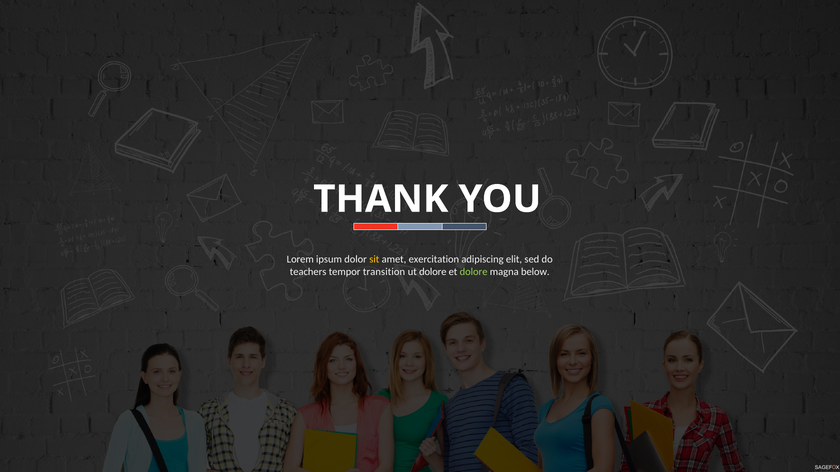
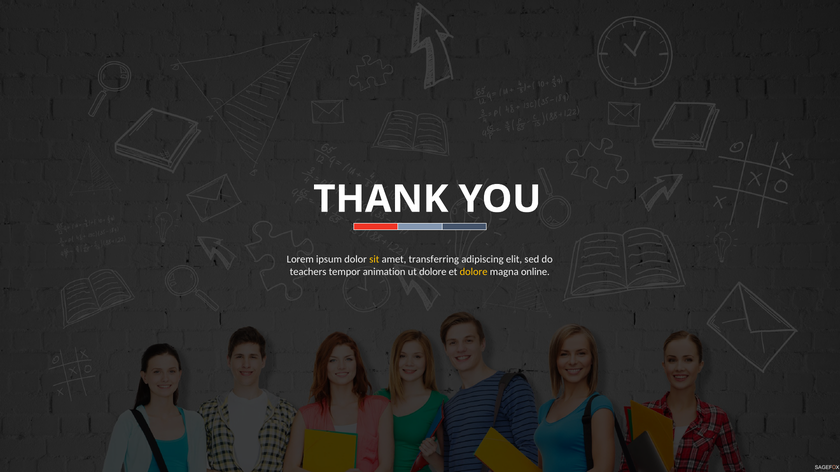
exercitation: exercitation -> transferring (434, 259)
transition: transition -> animation (384, 272)
dolore colour: light green -> yellow (474, 272)
below: below -> online (535, 272)
